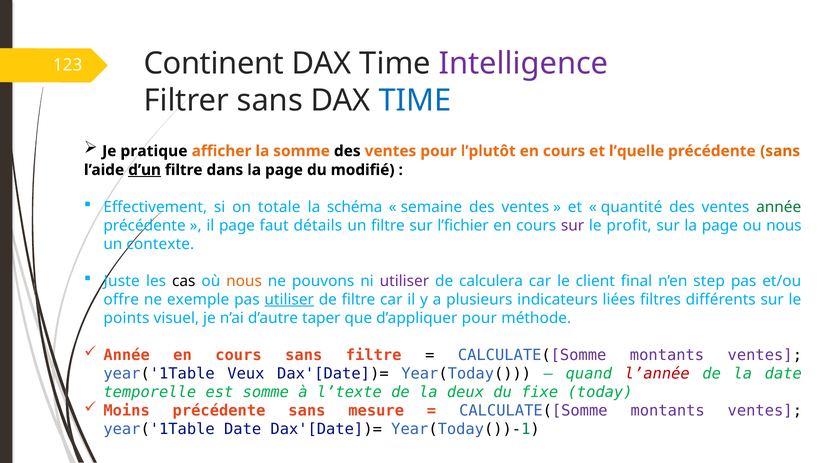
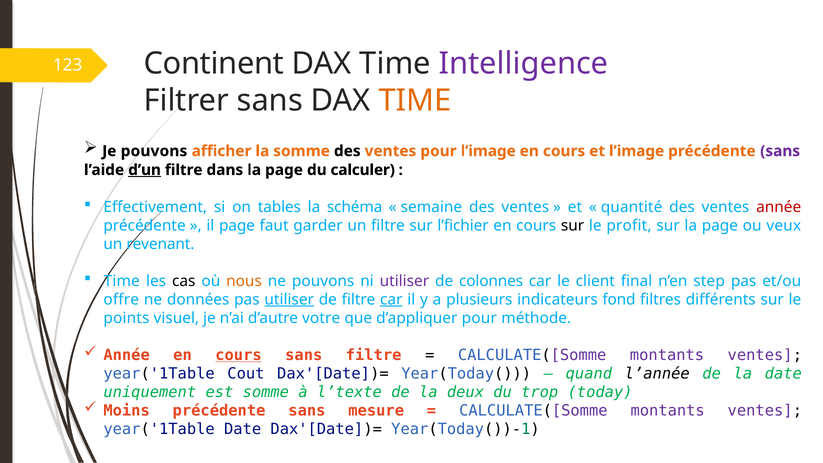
TIME colour: blue -> orange (415, 101)
Je pratique: pratique -> pouvons (154, 151)
pour l’plutôt: l’plutôt -> l’image (488, 151)
et l’quelle: l’quelle -> l’image (637, 151)
sans colour: orange -> purple (780, 151)
modifié: modifié -> calculer (363, 170)
totale: totale -> tables (279, 207)
année colour: green -> red (779, 207)
détails: détails -> garder (318, 225)
sur colour: purple -> black (573, 225)
ou nous: nous -> veux (784, 225)
contexte: contexte -> revenant (160, 244)
Juste: Juste -> Time (122, 281)
calculera: calculera -> colonnes (491, 281)
exemple: exemple -> données (198, 300)
car underline: none -> present (391, 300)
liées: liées -> fond (619, 300)
taper: taper -> votre (321, 318)
cours underline: none -> present (238, 355)
Veux: Veux -> Cout (246, 374)
l’année colour: red -> black (657, 374)
temporelle: temporelle -> uniquement (150, 392)
fixe: fixe -> trop (540, 392)
